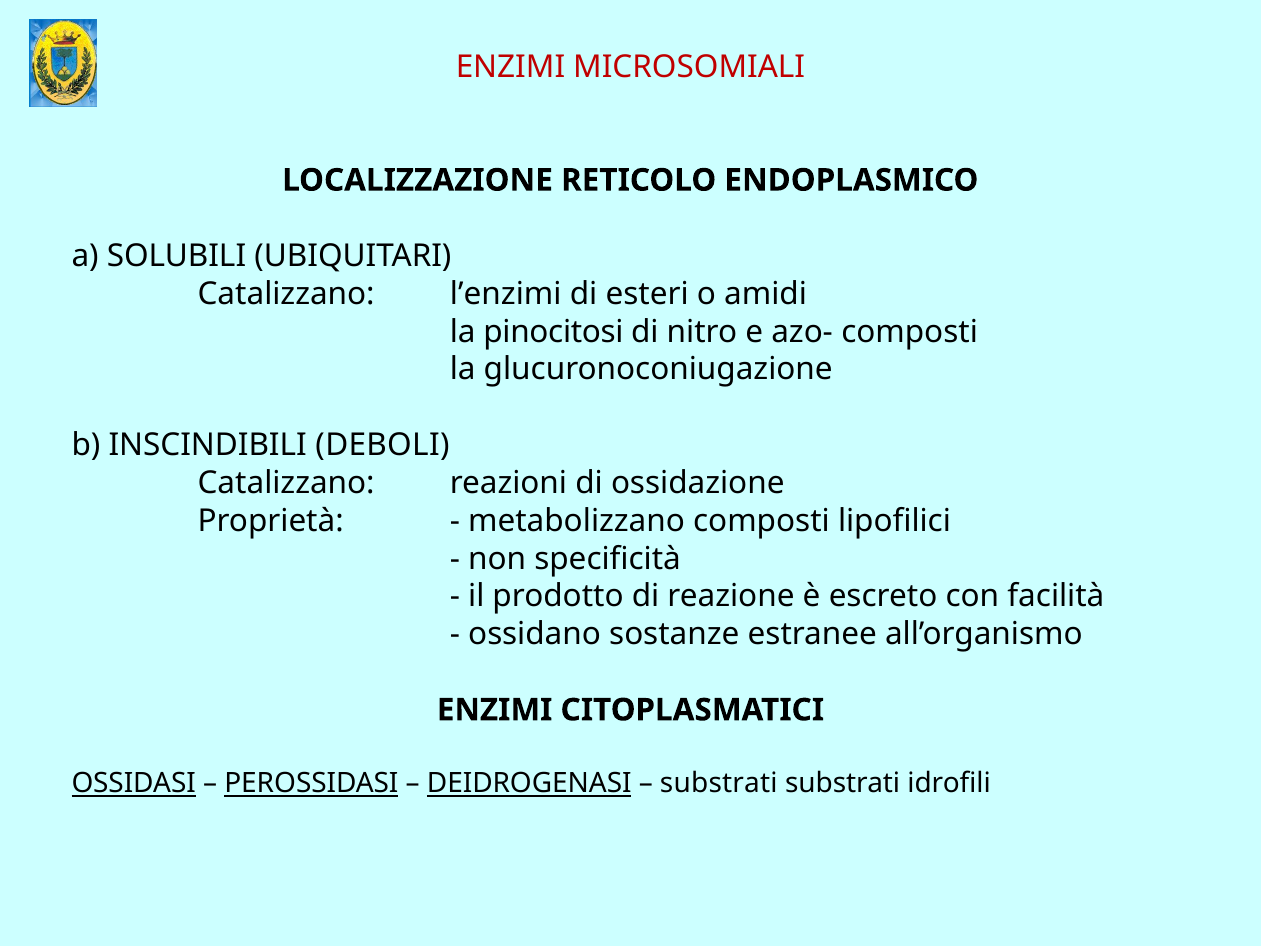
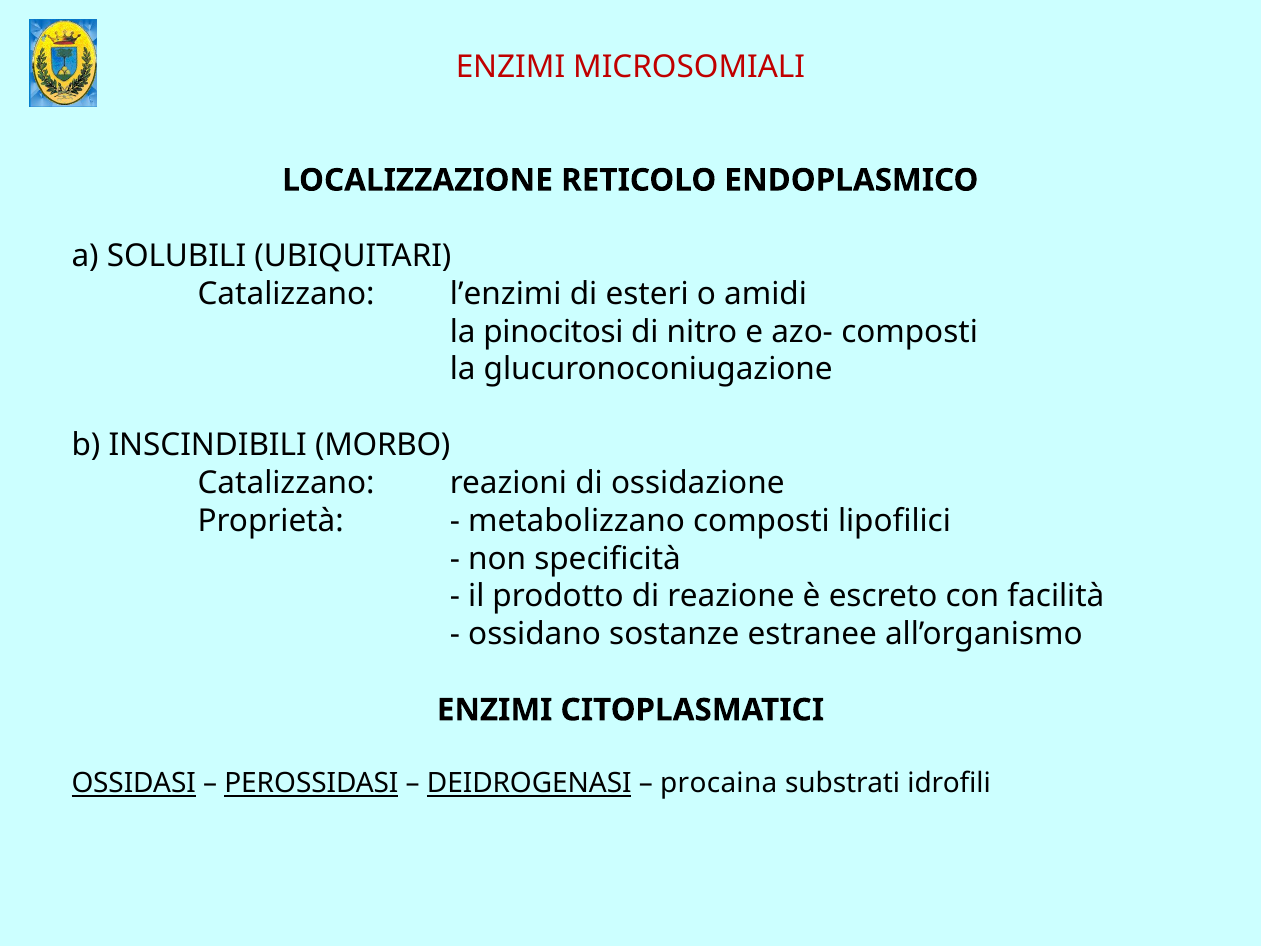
DEBOLI: DEBOLI -> MORBO (383, 445)
substrati: substrati -> procaina (719, 783)
